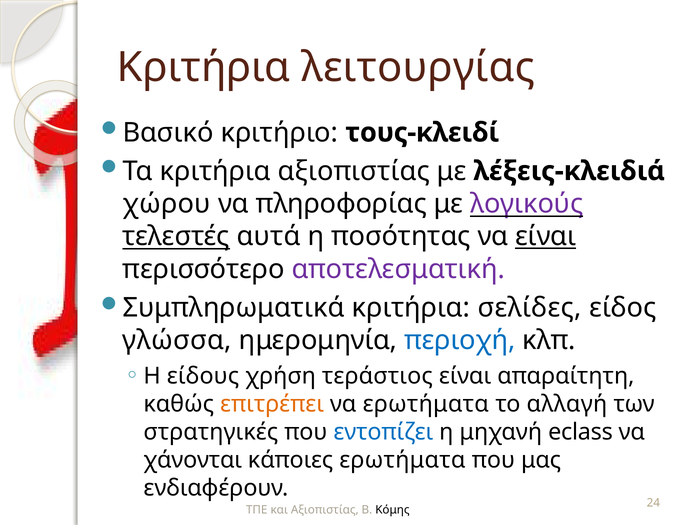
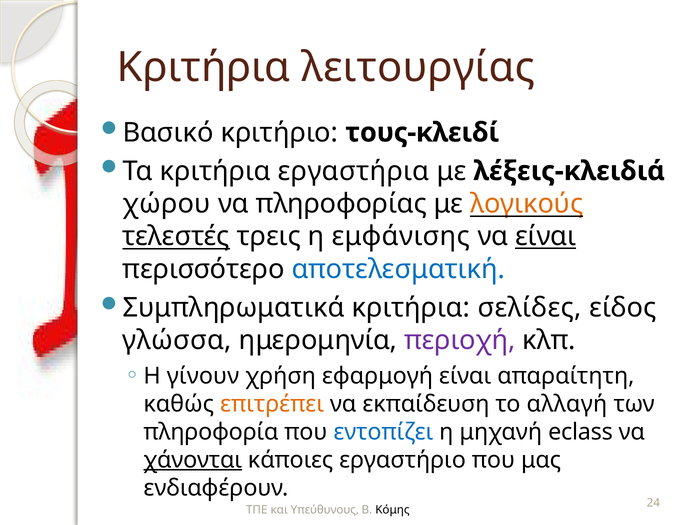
κριτήρια αξιοπιστίας: αξιοπιστίας -> εργαστήρια (354, 171)
λογικούς colour: purple -> orange (527, 204)
αυτά: αυτά -> τρεις (269, 236)
ποσότητας: ποσότητας -> εμφάνισης (401, 236)
αποτελεσματική colour: purple -> blue (398, 269)
περιοχή colour: blue -> purple (460, 340)
είδους: είδους -> γίνουν (203, 376)
τεράστιος: τεράστιος -> εφαρμογή (377, 376)
να ερωτήματα: ερωτήματα -> εκπαίδευση (426, 404)
στρατηγικές: στρατηγικές -> πληροφορία (211, 432)
χάνονται underline: none -> present (193, 460)
κάποιες ερωτήματα: ερωτήματα -> εργαστήριο (403, 460)
και Αξιοπιστίας: Αξιοπιστίας -> Υπεύθυνους (325, 510)
